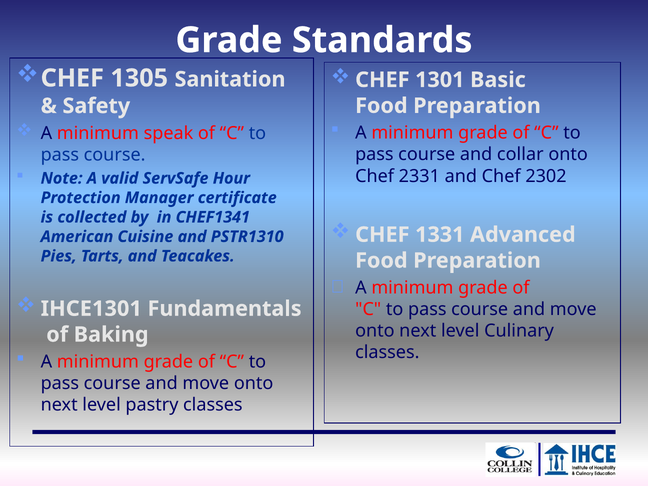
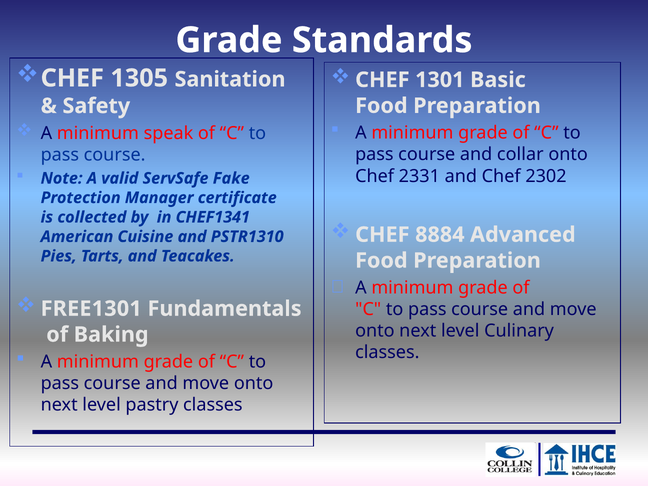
Hour: Hour -> Fake (231, 178)
1331: 1331 -> 8884 (440, 235)
IHCE1301: IHCE1301 -> FREE1301 (91, 309)
